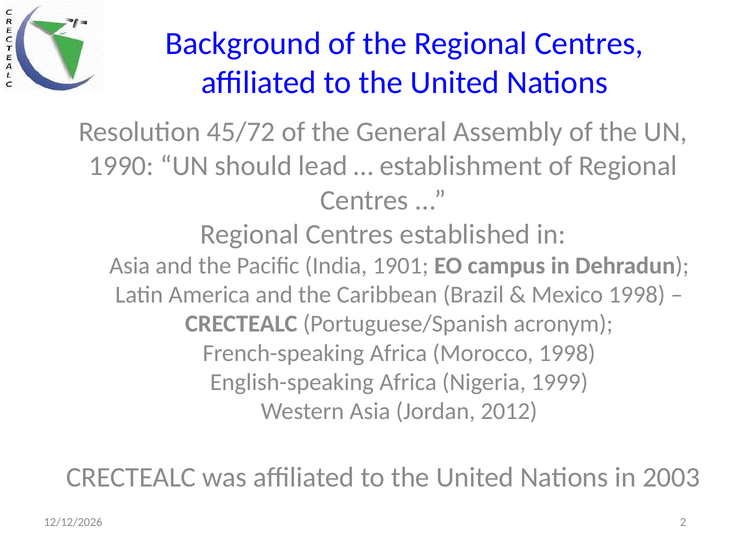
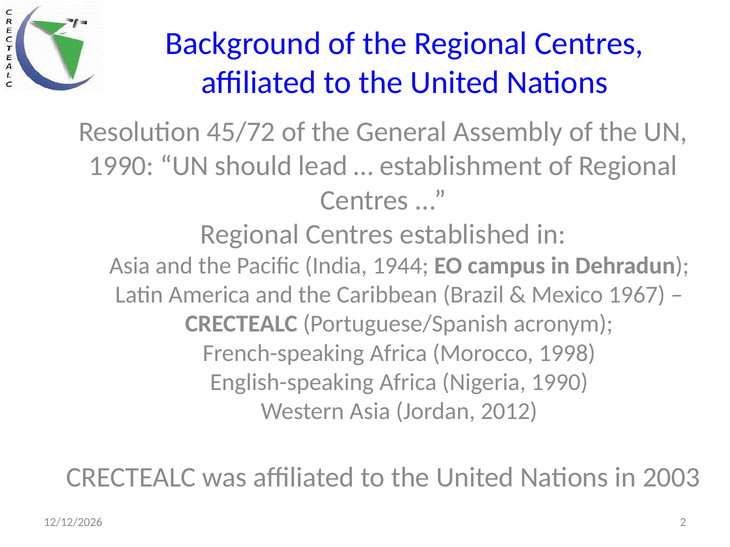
1901: 1901 -> 1944 (401, 266)
Mexico 1998: 1998 -> 1967 (637, 295)
Nigeria 1999: 1999 -> 1990 (560, 383)
